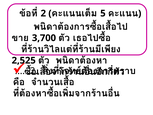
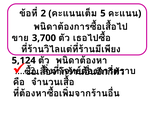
2,525: 2,525 -> 5,124 (24, 60)
